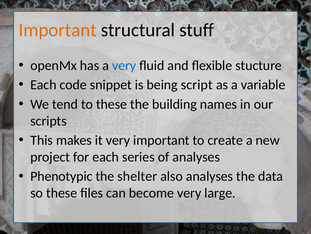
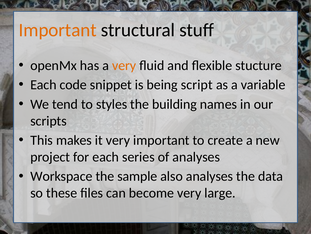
very colour: blue -> orange (124, 65)
to these: these -> styles (112, 104)
Phenotypic: Phenotypic -> Workspace (61, 176)
shelter: shelter -> sample (137, 176)
